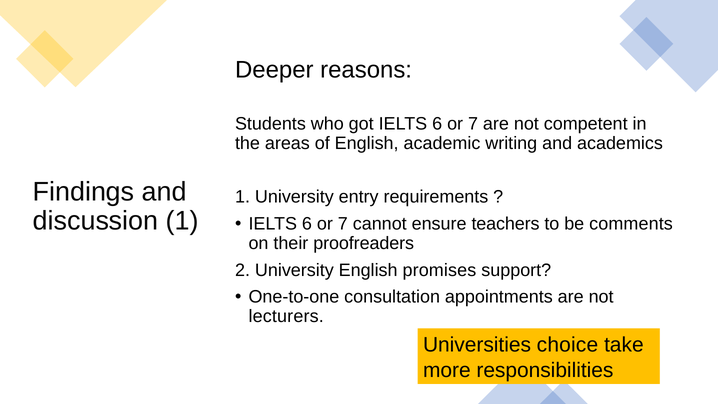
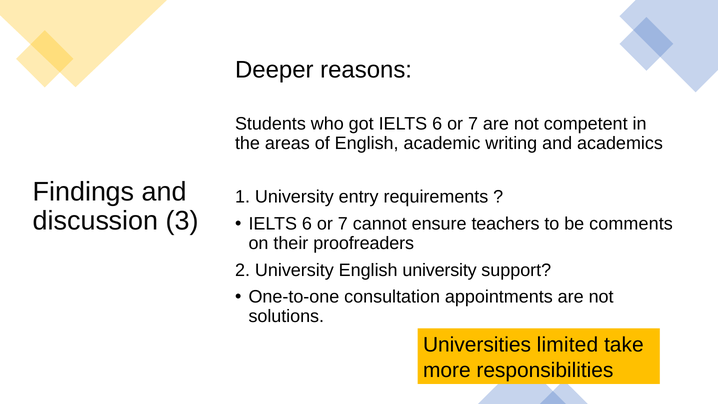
discussion 1: 1 -> 3 (182, 221)
English promises: promises -> university (440, 270)
lecturers: lecturers -> solutions (286, 316)
choice: choice -> limited (567, 345)
